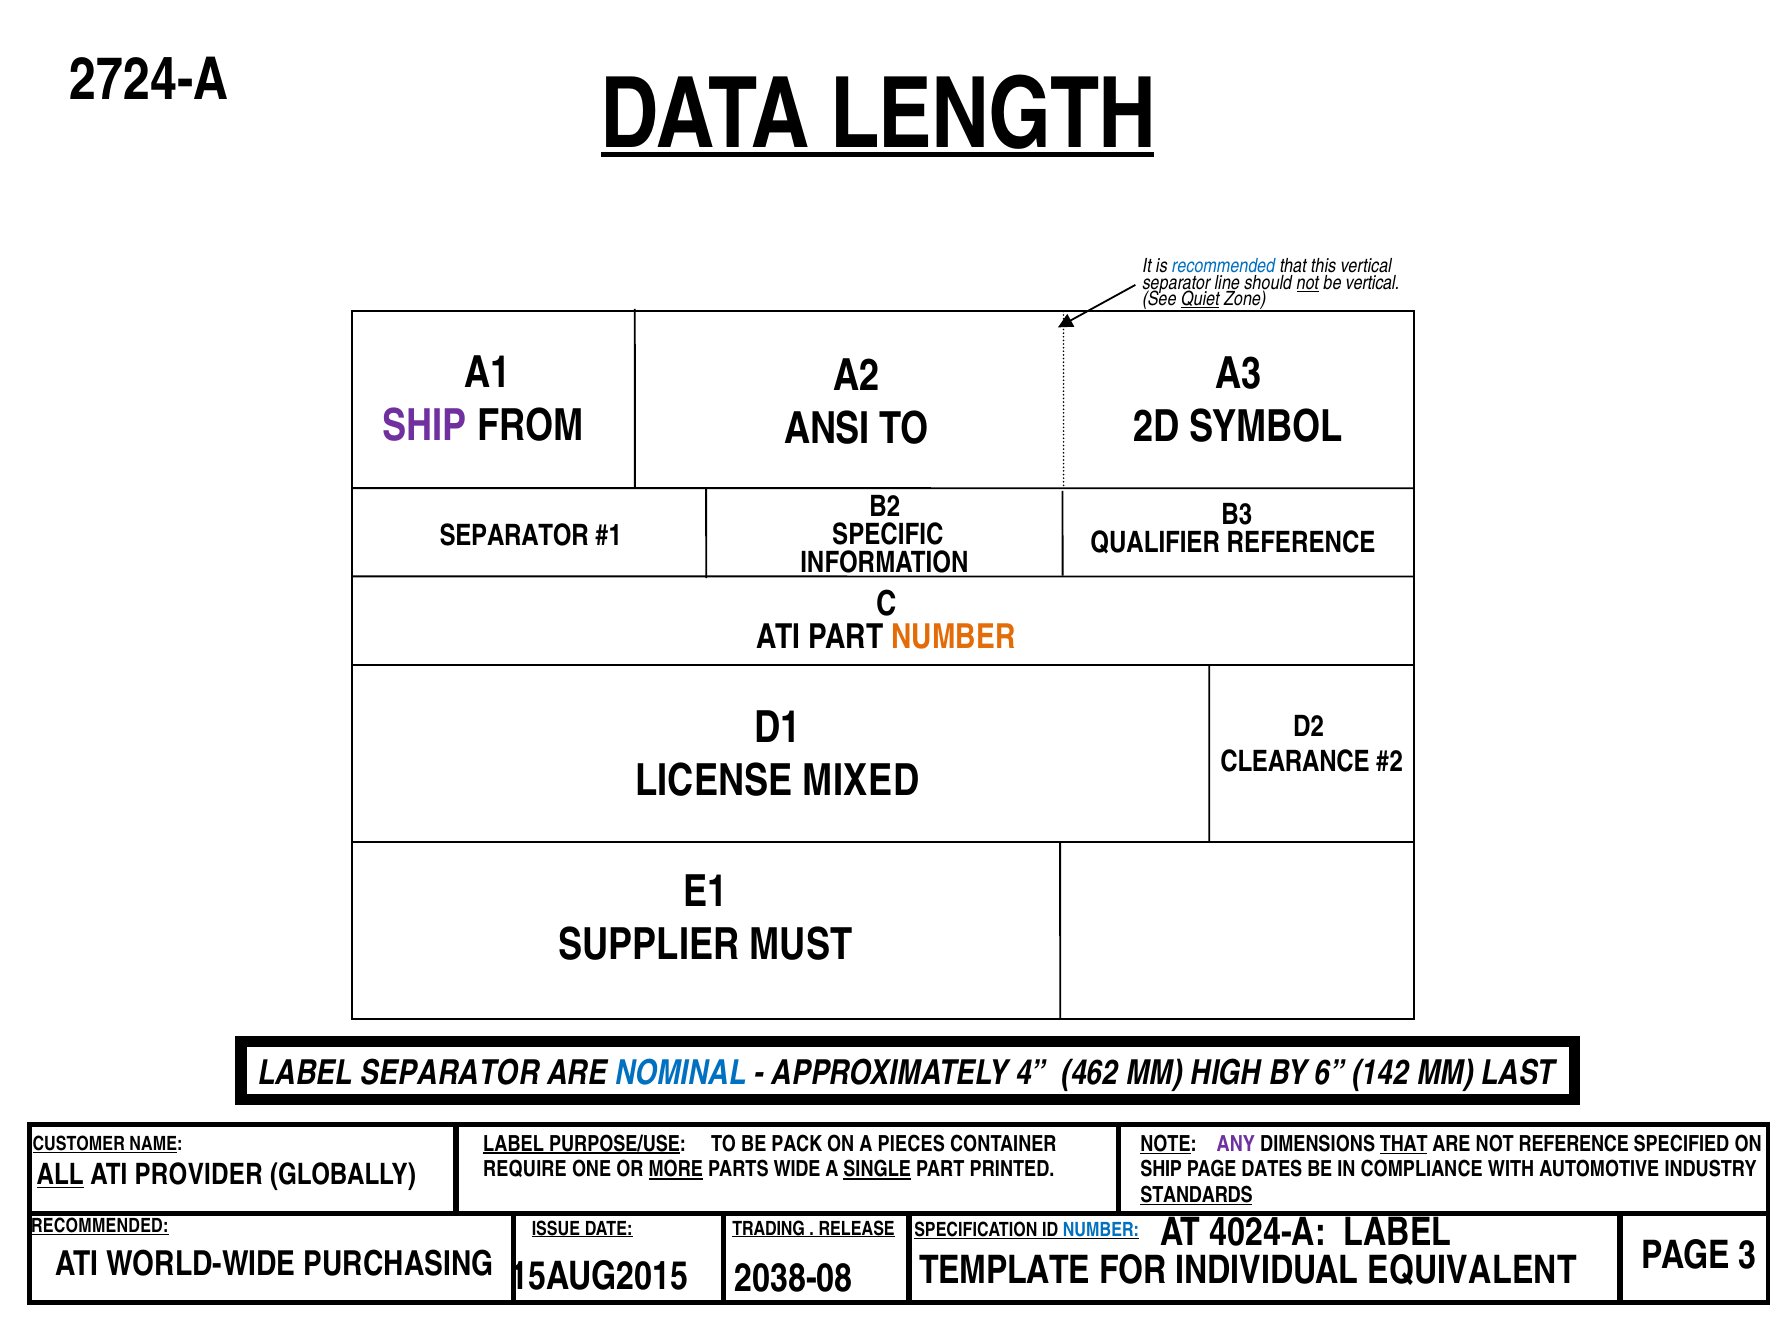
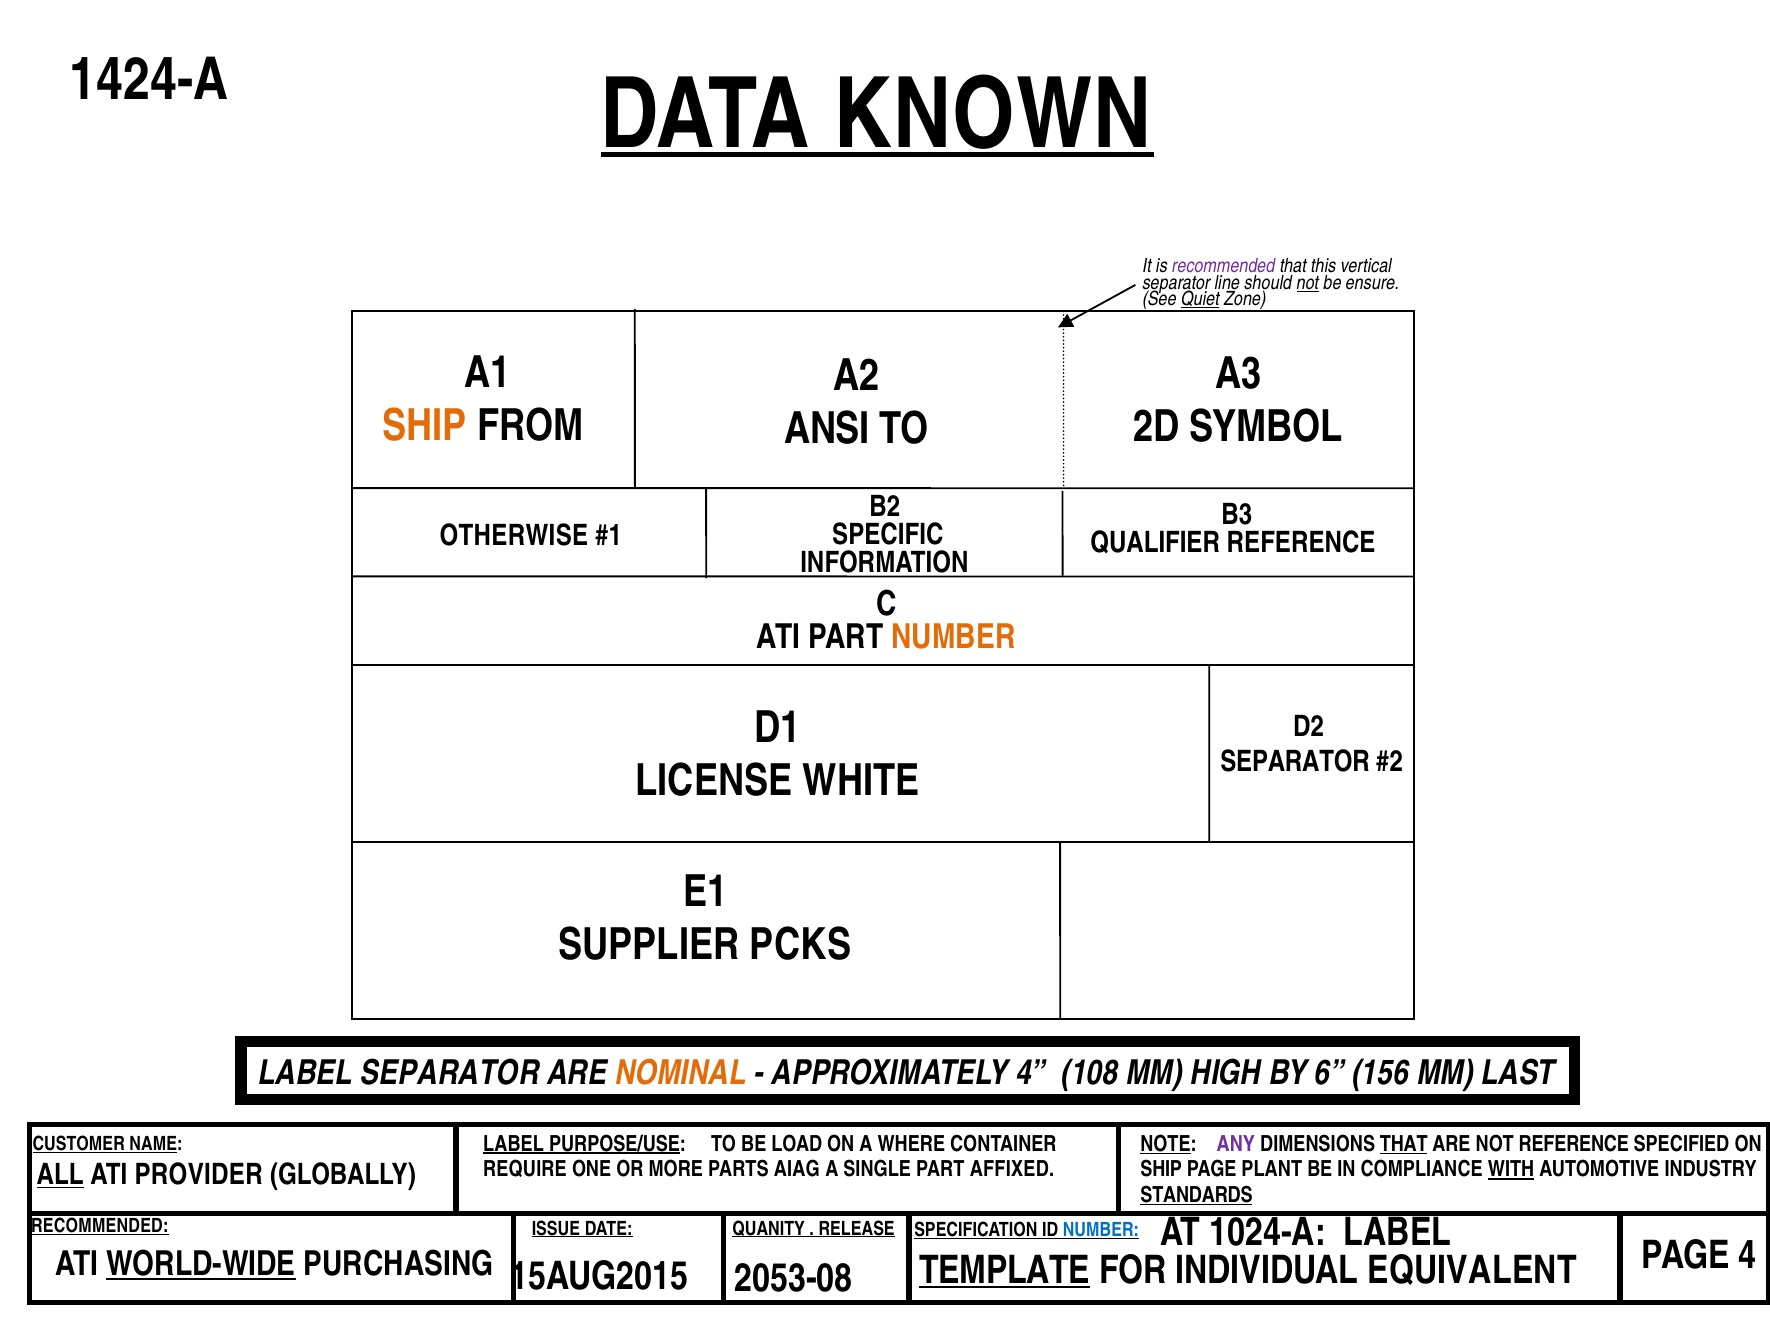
2724-A: 2724-A -> 1424-A (149, 80)
LENGTH: LENGTH -> KNOWN (993, 115)
recommended colour: blue -> purple (1224, 266)
be vertical: vertical -> ensure (1373, 283)
SHIP colour: purple -> orange (425, 426)
SEPARATOR: SEPARATOR -> OTHERWISE (514, 536)
CLEARANCE: CLEARANCE -> SEPARATOR (1295, 762)
MIXED: MIXED -> WHITE (861, 781)
MUST: MUST -> PCKS (801, 945)
NOMINAL colour: blue -> orange (681, 1072)
462: 462 -> 108 (1090, 1072)
142: 142 -> 156 (1381, 1072)
PACK: PACK -> LOAD (797, 1144)
PIECES: PIECES -> WHERE (911, 1144)
MORE underline: present -> none (676, 1169)
WIDE: WIDE -> AIAG (797, 1169)
SINGLE underline: present -> none (877, 1169)
PRINTED: PRINTED -> AFFIXED (1012, 1169)
DATES: DATES -> PLANT (1272, 1169)
WITH underline: none -> present (1511, 1169)
4024-A: 4024-A -> 1024-A (1268, 1232)
TRADING: TRADING -> QUANITY (769, 1228)
PAGE 3: 3 -> 4 (1748, 1256)
WORLD-WIDE underline: none -> present (201, 1264)
TEMPLATE underline: none -> present (1005, 1270)
2038-08: 2038-08 -> 2053-08 (794, 1278)
